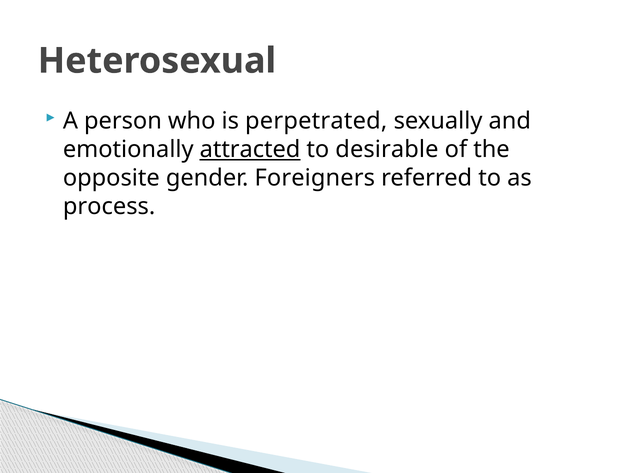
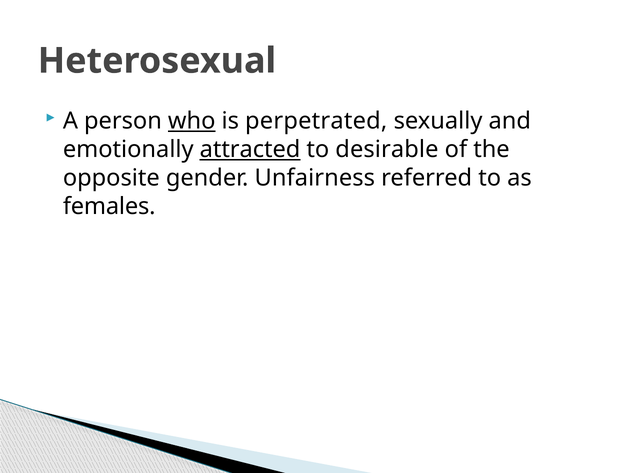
who underline: none -> present (192, 121)
Foreigners: Foreigners -> Unfairness (315, 178)
process: process -> females (109, 206)
